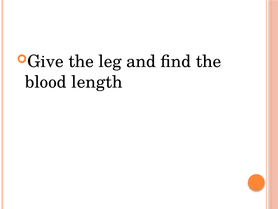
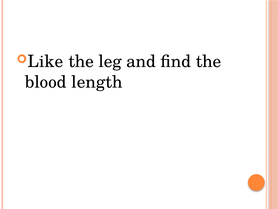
Give: Give -> Like (45, 61)
